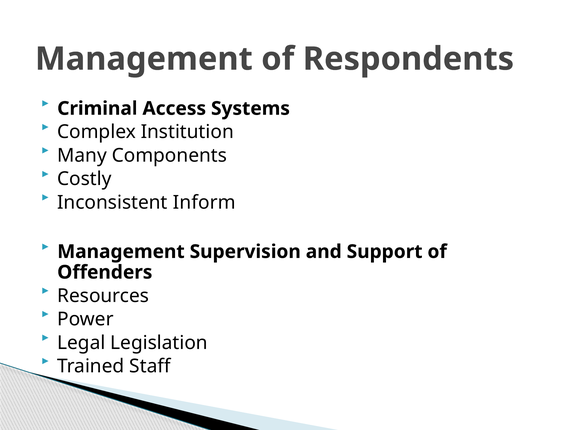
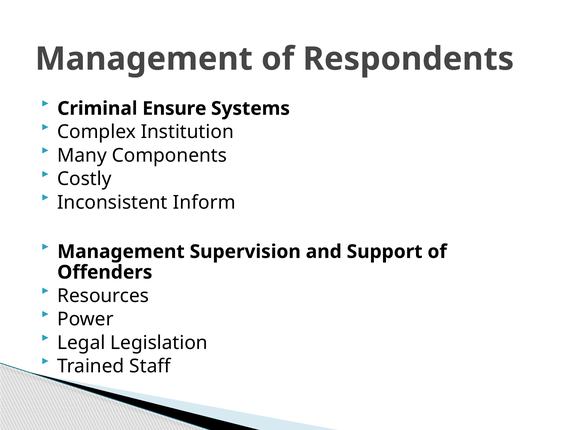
Access: Access -> Ensure (174, 108)
